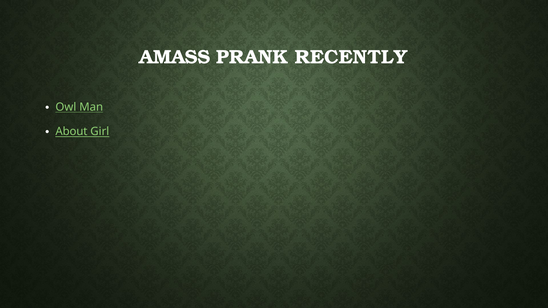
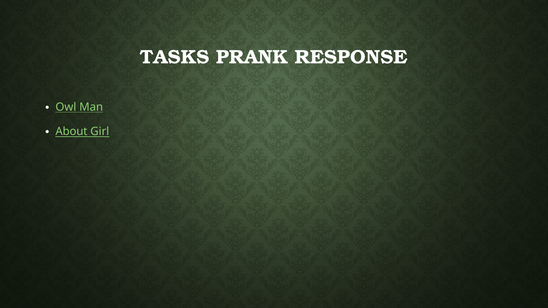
AMASS: AMASS -> TASKS (175, 57)
RECENTLY: RECENTLY -> RESPONSE (351, 57)
